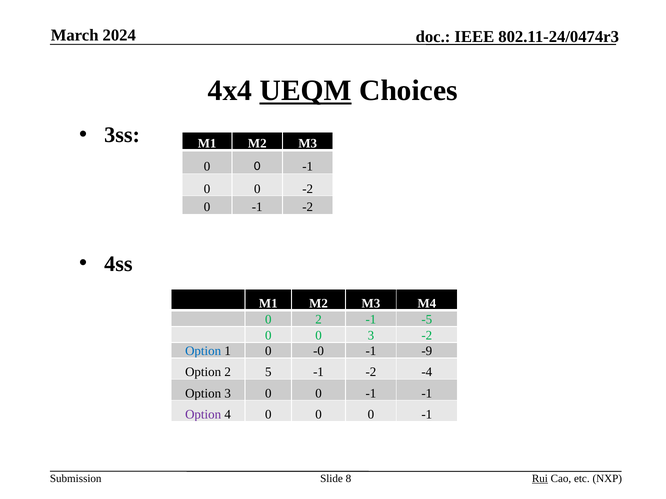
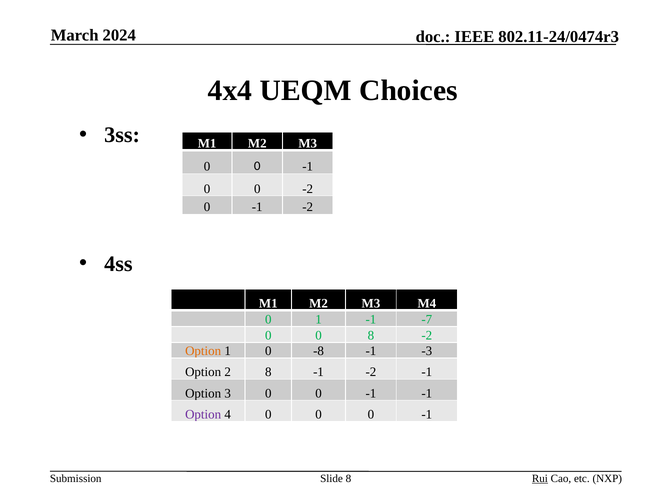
UEQM underline: present -> none (306, 91)
0 2: 2 -> 1 (319, 320)
-5: -5 -> -7 (427, 320)
0 3: 3 -> 8 (371, 336)
Option colour: blue -> orange (203, 351)
-0: -0 -> -8 (319, 351)
-9: -9 -> -3 (427, 351)
2 5: 5 -> 8 (268, 373)
-2 -4: -4 -> -1 (427, 373)
